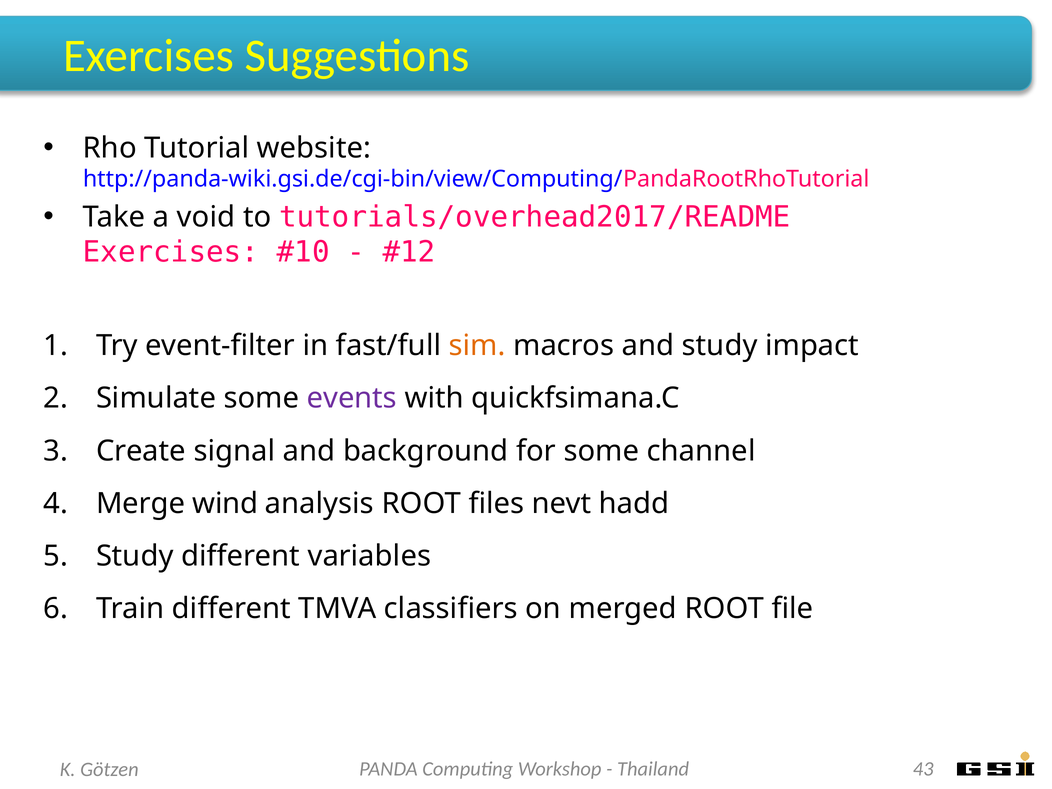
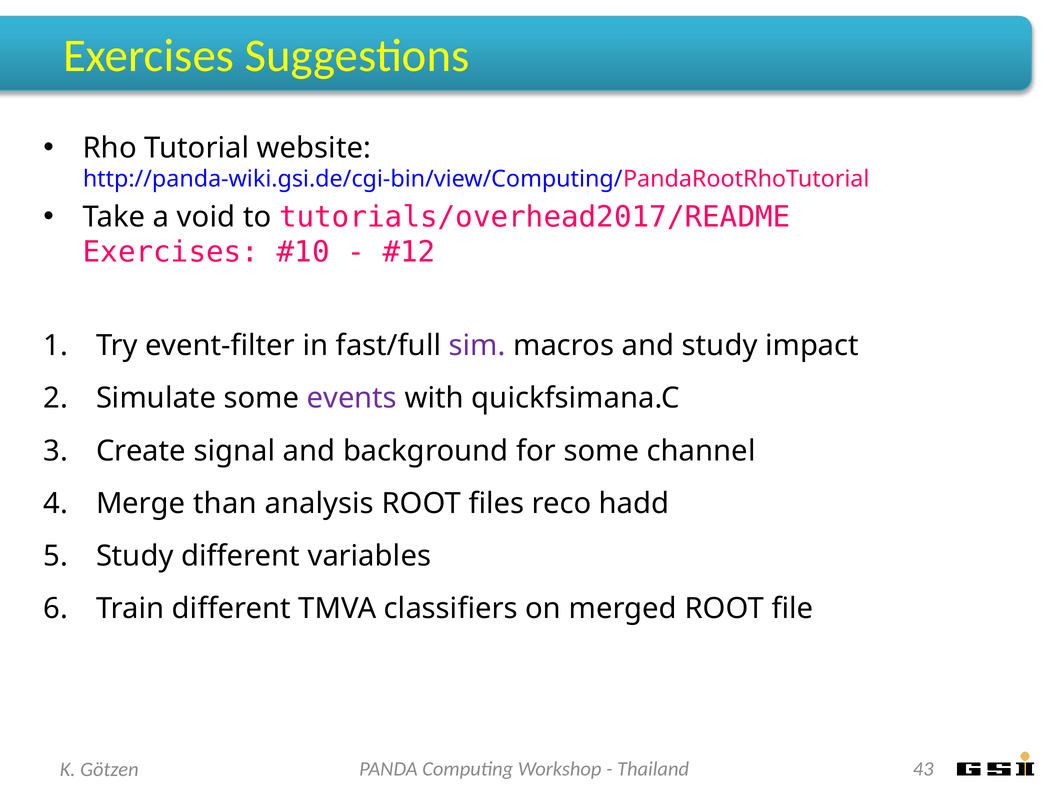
sim colour: orange -> purple (477, 346)
wind: wind -> than (225, 504)
nevt: nevt -> reco (561, 504)
